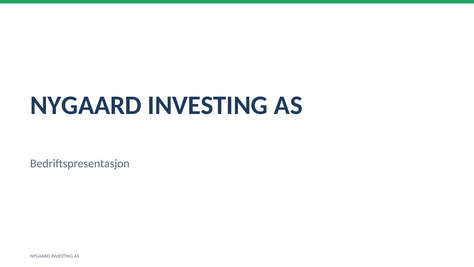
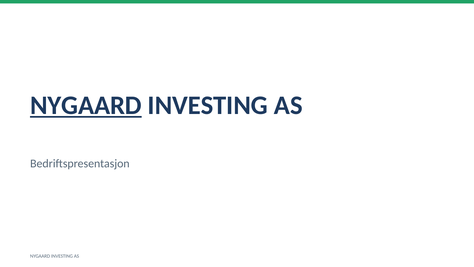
NYGAARD underline: none -> present (86, 105)
